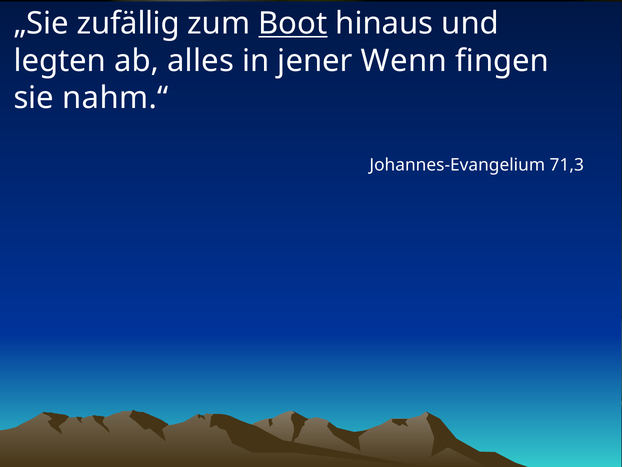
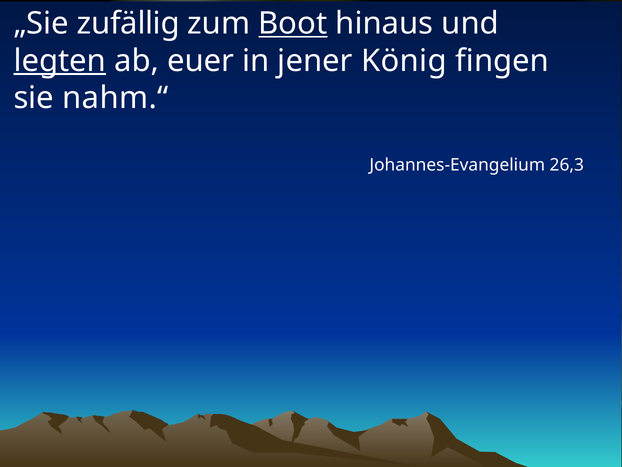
legten underline: none -> present (60, 61)
alles: alles -> euer (201, 61)
Wenn: Wenn -> König (404, 61)
71,3: 71,3 -> 26,3 (567, 165)
